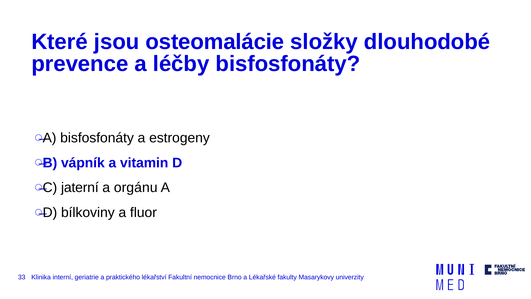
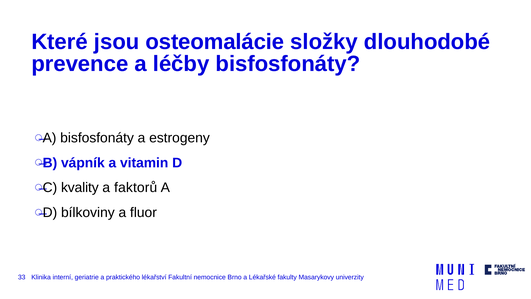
jaterní: jaterní -> kvality (80, 188)
orgánu: orgánu -> faktorů (136, 188)
